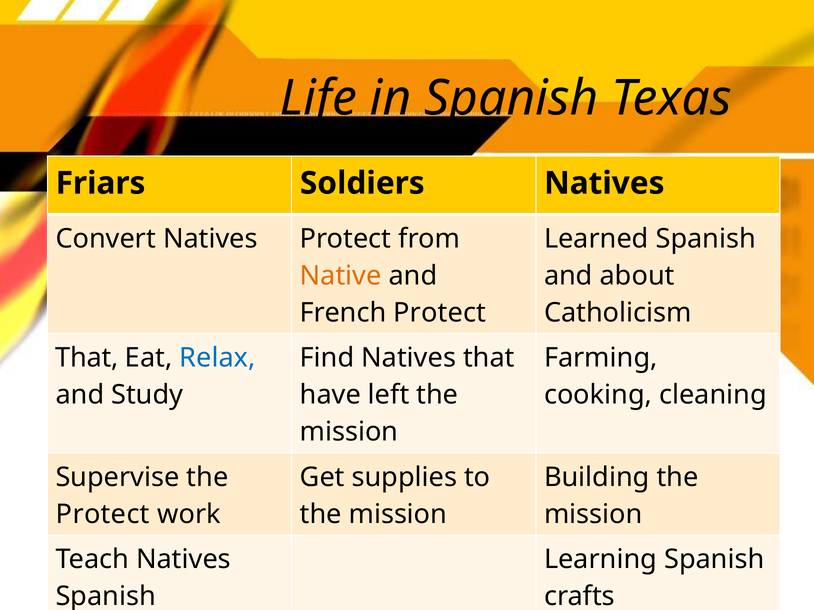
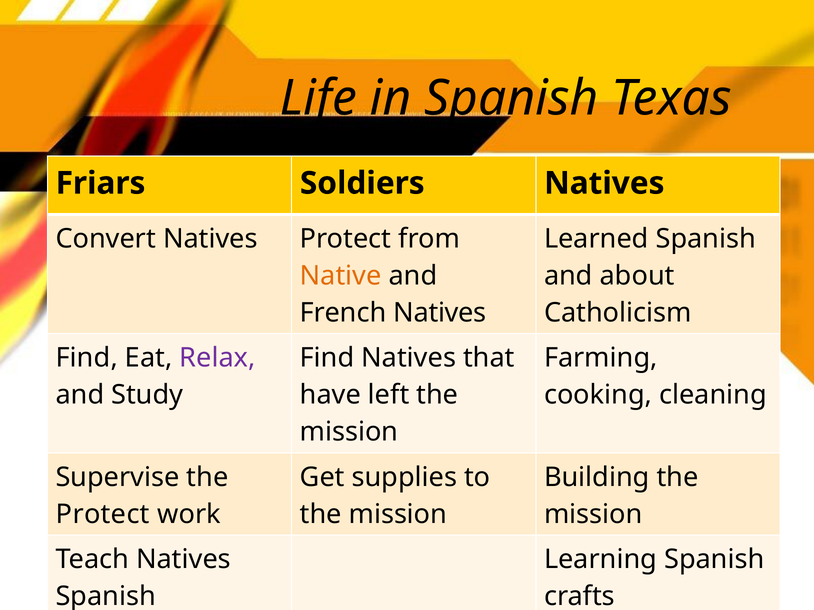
French Protect: Protect -> Natives (440, 313)
That: That -> Find (87, 358)
Relax colour: blue -> purple (217, 358)
